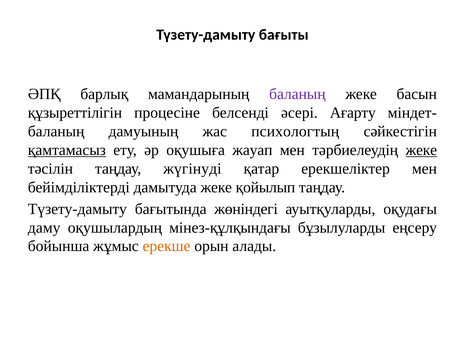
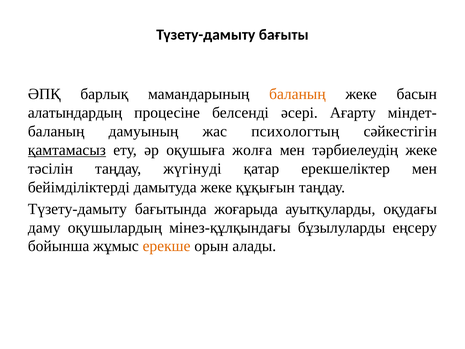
баланың colour: purple -> orange (297, 94)
құзыреттілігін: құзыреттілігін -> алатындардың (75, 113)
жауап: жауап -> жолға (252, 150)
жеке underline: present -> none (421, 150)
қойылып: қойылып -> құқығын (265, 187)
жөніндегі: жөніндегі -> жоғарыда (246, 209)
